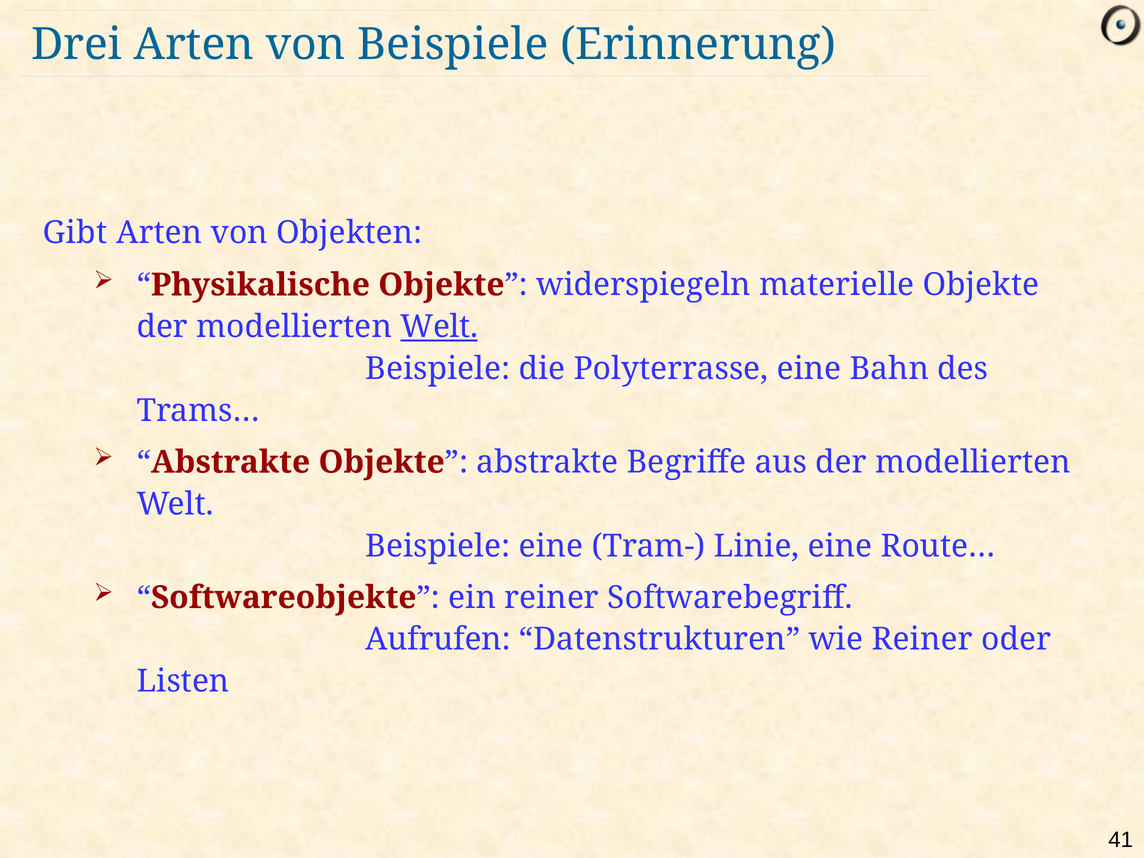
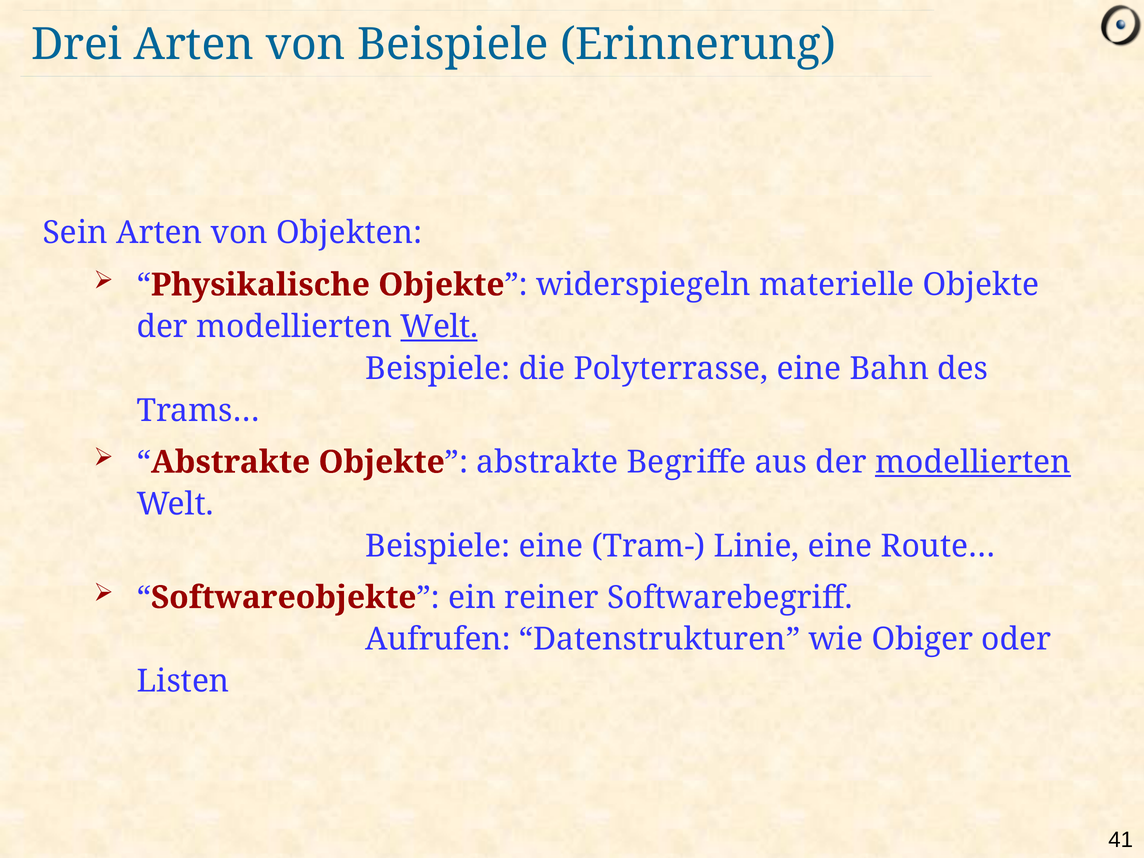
Gibt: Gibt -> Sein (75, 233)
modellierten underline: none -> present (973, 462)
wie Reiner: Reiner -> Obiger (922, 639)
